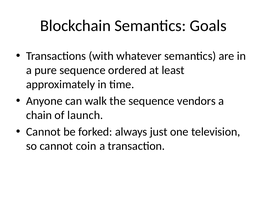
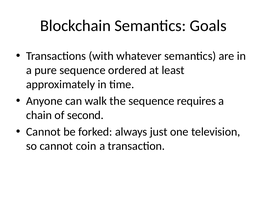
vendors: vendors -> requires (196, 101)
launch: launch -> second (85, 115)
